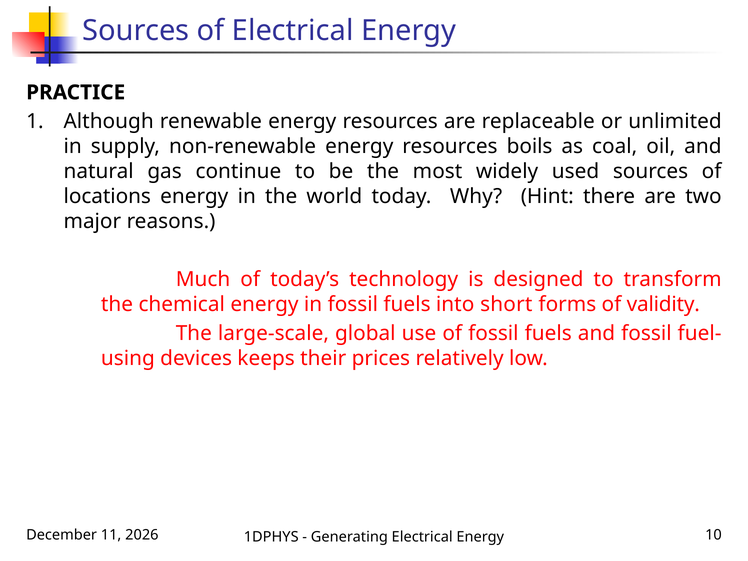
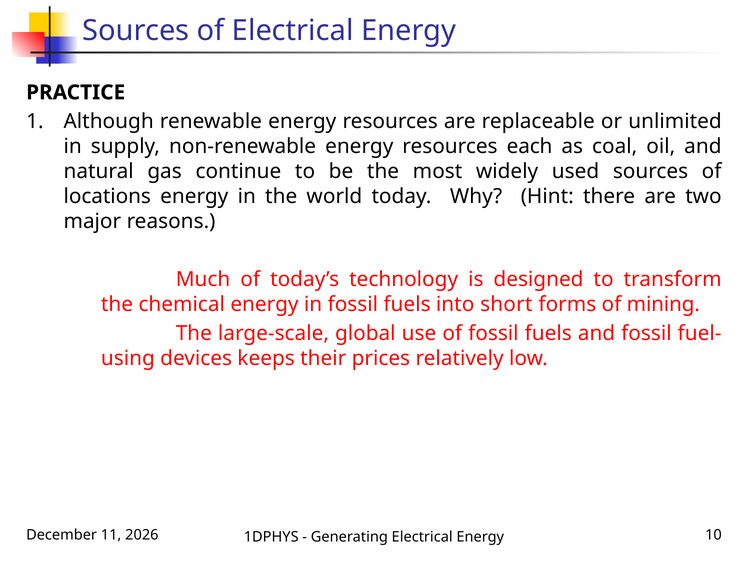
boils: boils -> each (530, 147)
validity: validity -> mining (663, 304)
